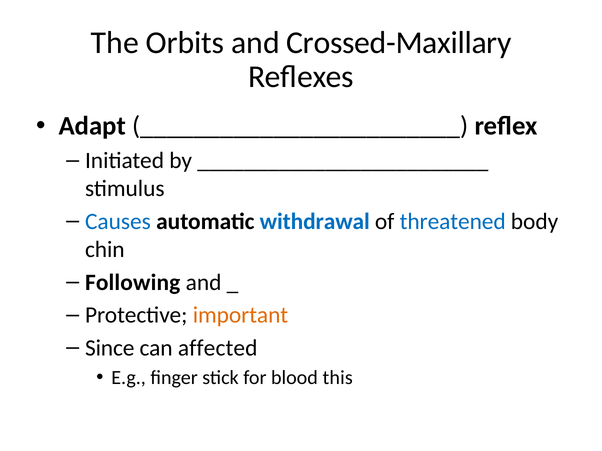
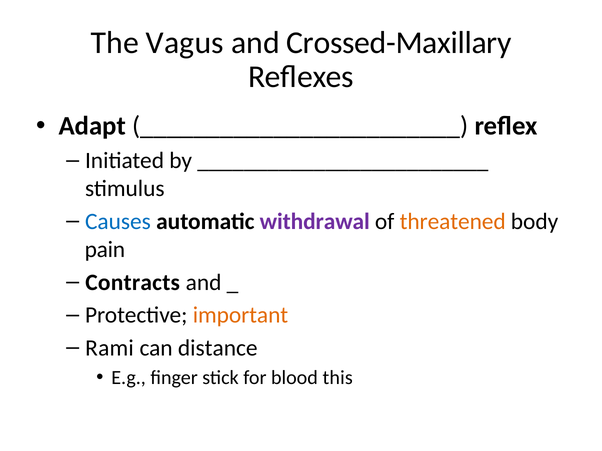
Orbits: Orbits -> Vagus (185, 43)
withdrawal colour: blue -> purple (315, 222)
threatened colour: blue -> orange (453, 222)
chin: chin -> pain (105, 250)
Following: Following -> Contracts (133, 283)
Since: Since -> Rami (110, 348)
affected: affected -> distance (218, 348)
